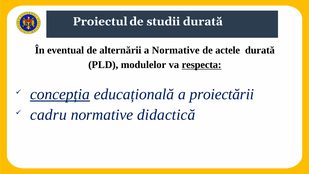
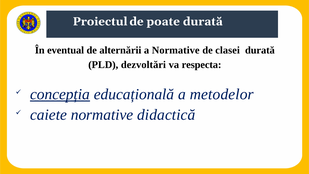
studii: studii -> poate (163, 21)
actele: actele -> clasei (228, 50)
modulelor: modulelor -> dezvoltări (143, 65)
respecta underline: present -> none (202, 65)
proiectării: proiectării -> metodelor (222, 94)
cadru: cadru -> caiete (48, 115)
